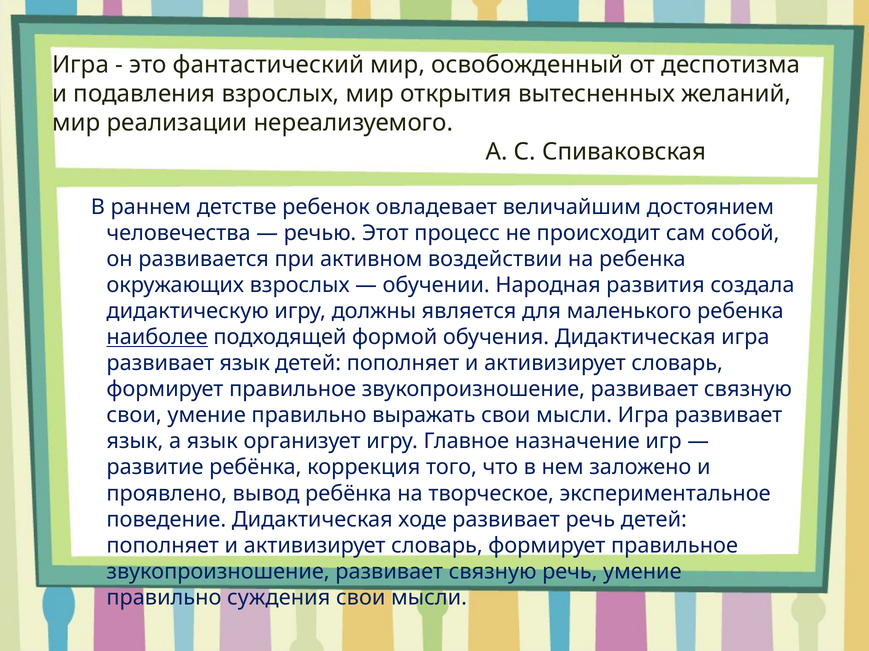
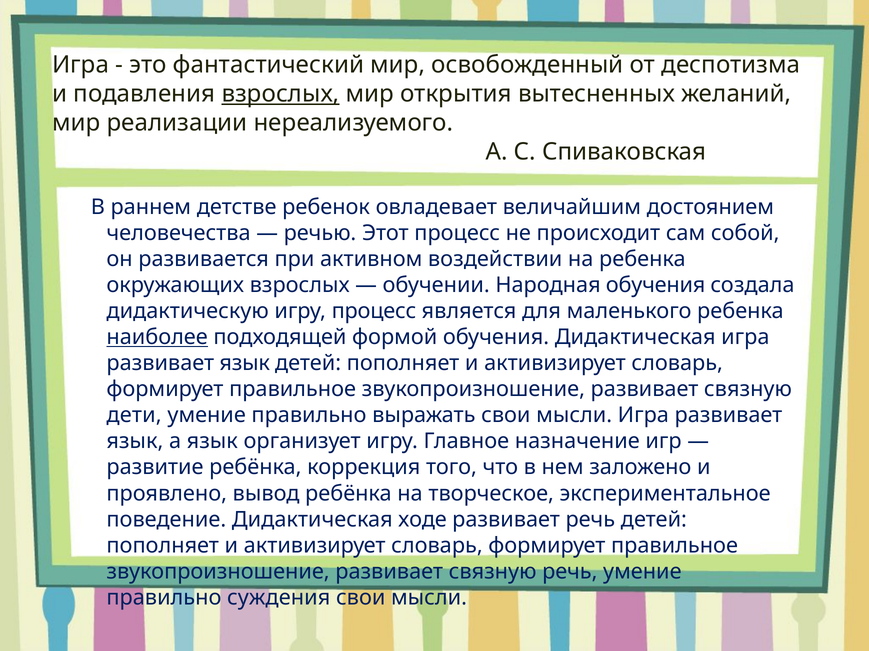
взрослых underline: none -> present (280, 94)
Народная развития: развития -> обучения (656, 285)
игру должны: должны -> процесс (374, 311)
свои: свои -> дети (134, 416)
